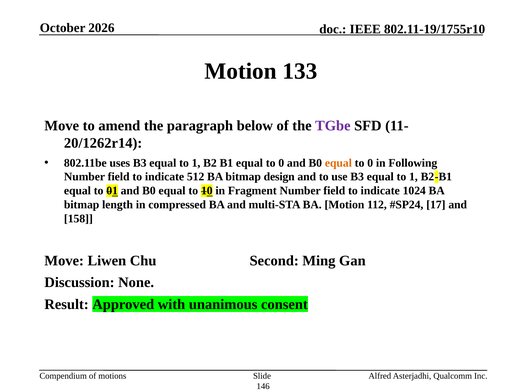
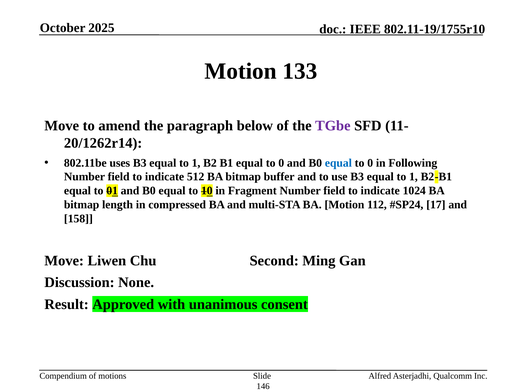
2026: 2026 -> 2025 (101, 28)
equal colour: orange -> blue (338, 163)
design: design -> buffer (279, 177)
